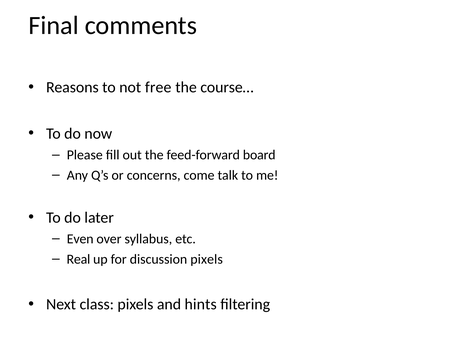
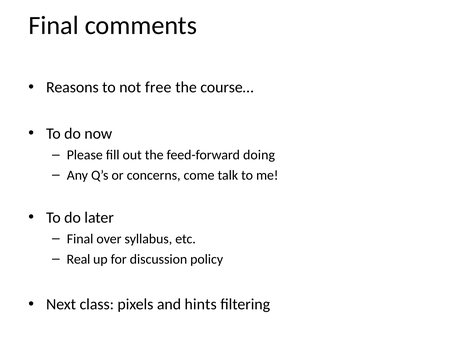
board: board -> doing (259, 155)
Even: Even -> Final (80, 239)
discussion pixels: pixels -> policy (207, 259)
